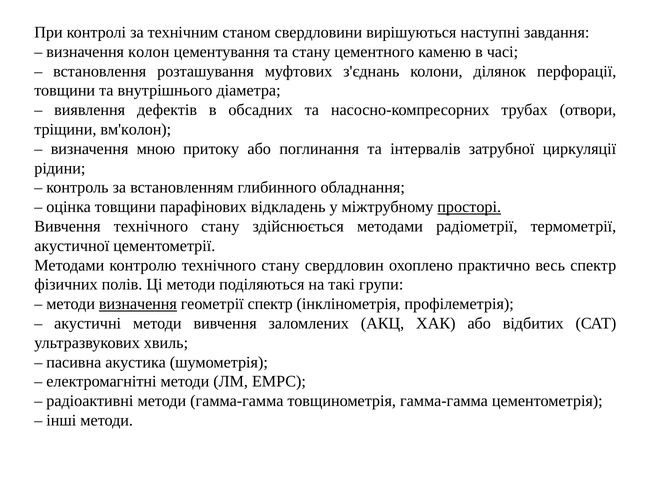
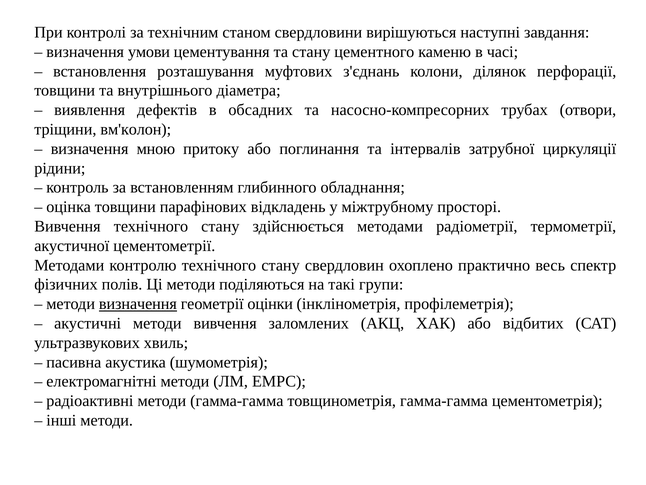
колон: колон -> умови (149, 52)
просторі underline: present -> none (469, 207)
геометрії спектр: спектр -> оцінки (270, 304)
